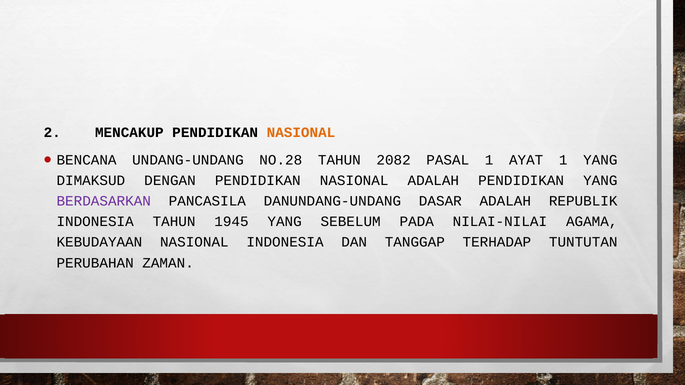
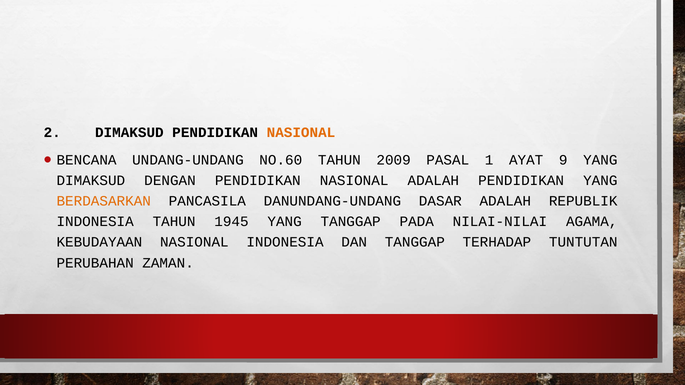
2 MENCAKUP: MENCAKUP -> DIMAKSUD (129, 133)
NO.28: NO.28 -> NO.60 (281, 160)
2082: 2082 -> 2009 (394, 160)
AYAT 1: 1 -> 9 (563, 160)
BERDASARKAN colour: purple -> orange (104, 201)
YANG SEBELUM: SEBELUM -> TANGGAP (351, 222)
